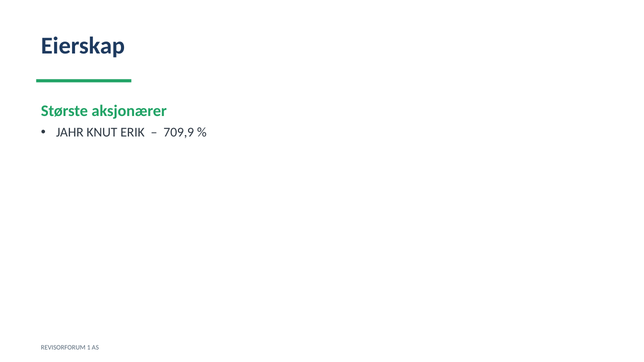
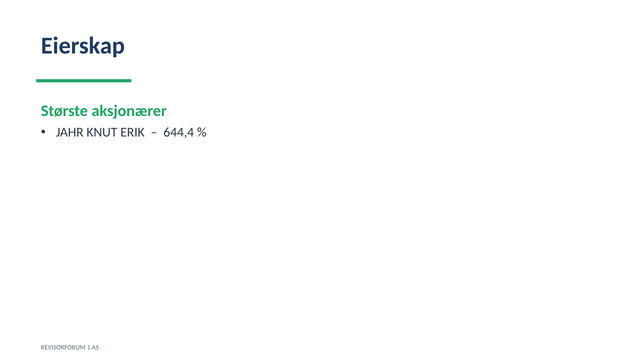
709,9: 709,9 -> 644,4 (179, 132)
